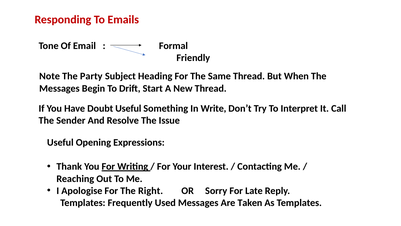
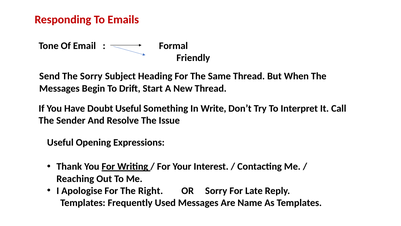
Note: Note -> Send (50, 76)
The Party: Party -> Sorry (91, 76)
Taken: Taken -> Name (250, 203)
